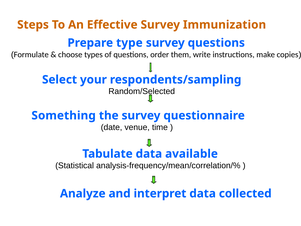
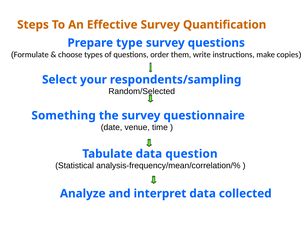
Immunization: Immunization -> Quantification (225, 25)
available: available -> question (191, 154)
